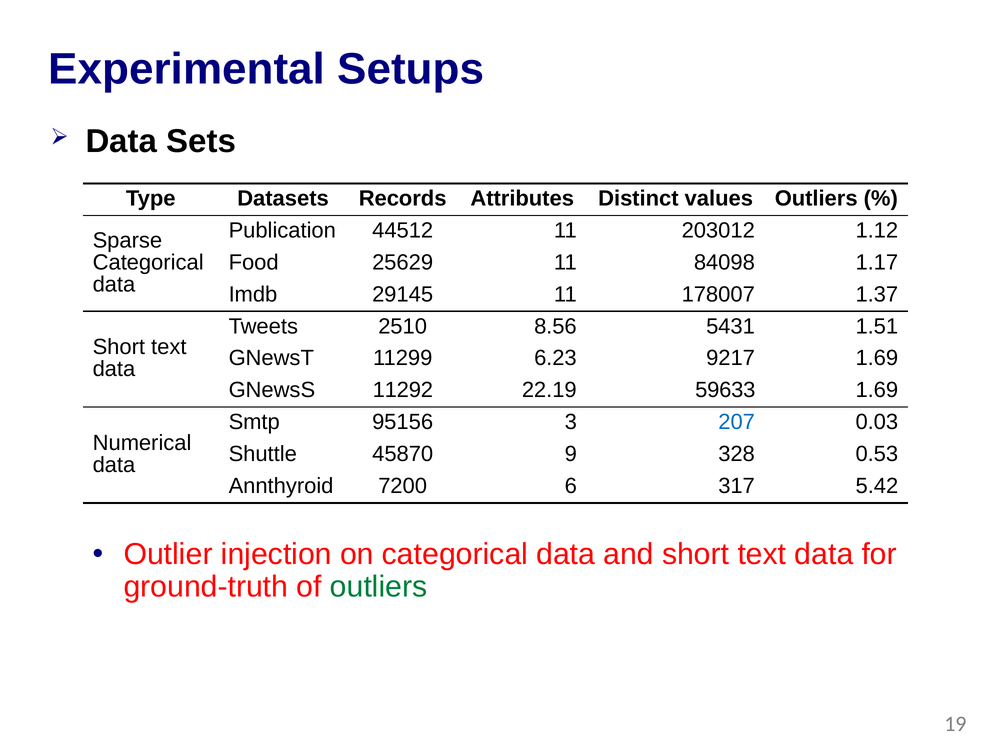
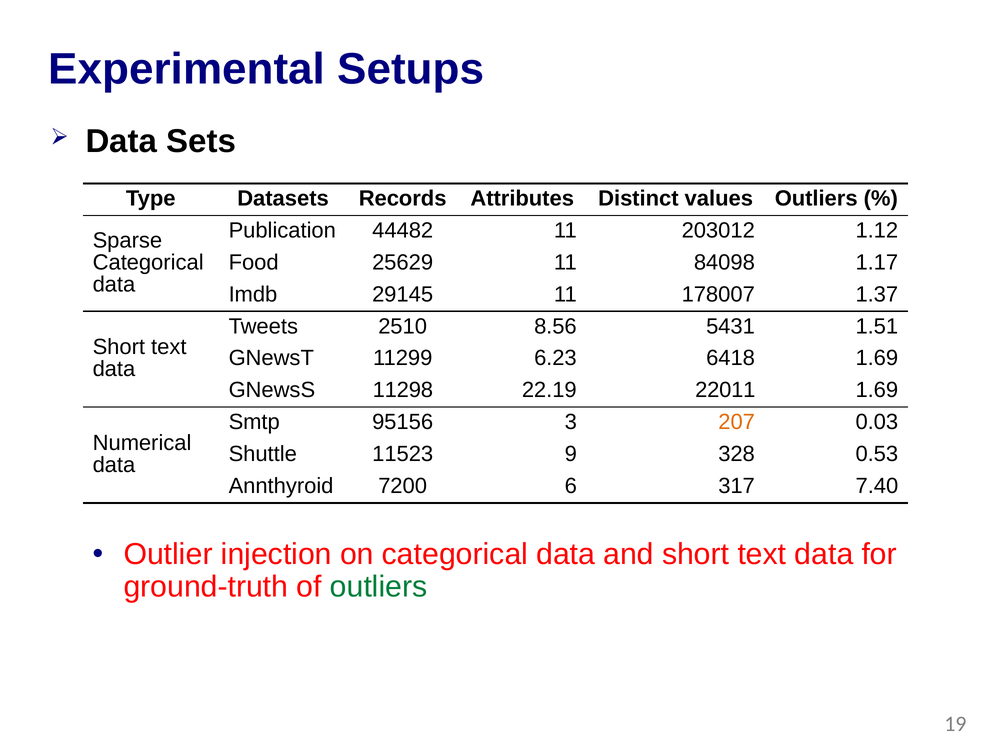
44512: 44512 -> 44482 (403, 231)
9217: 9217 -> 6418 (731, 358)
11292: 11292 -> 11298 (403, 390)
59633: 59633 -> 22011 (725, 390)
207 colour: blue -> orange (737, 422)
45870: 45870 -> 11523 (403, 454)
5.42: 5.42 -> 7.40 (877, 486)
